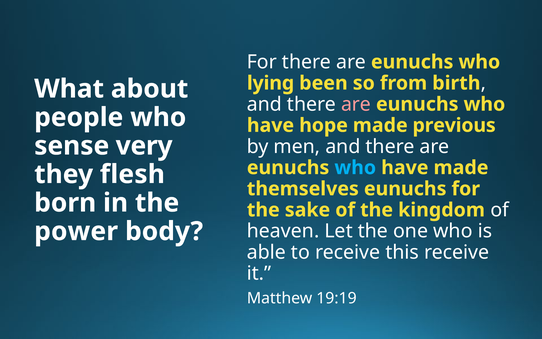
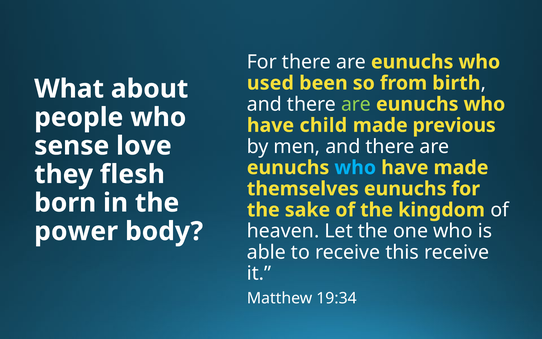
lying: lying -> used (270, 83)
are colour: pink -> light green (356, 104)
hope: hope -> child (323, 125)
very: very -> love (144, 146)
19:19: 19:19 -> 19:34 (336, 298)
